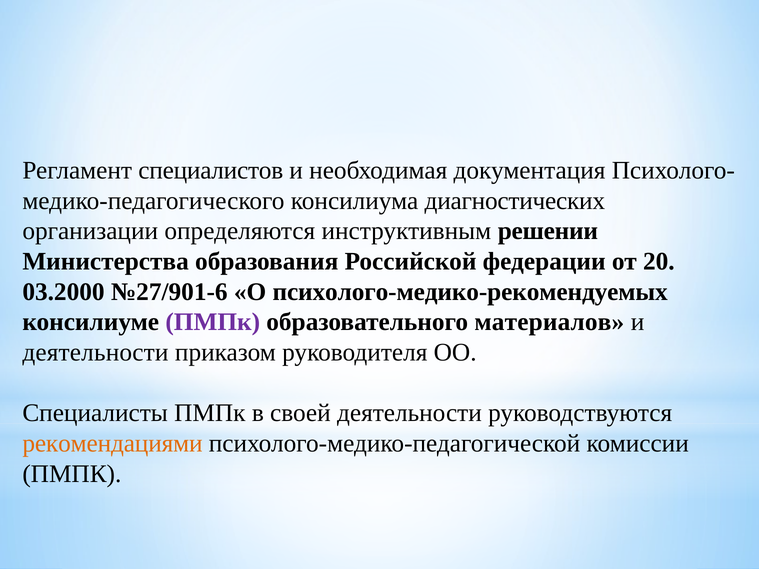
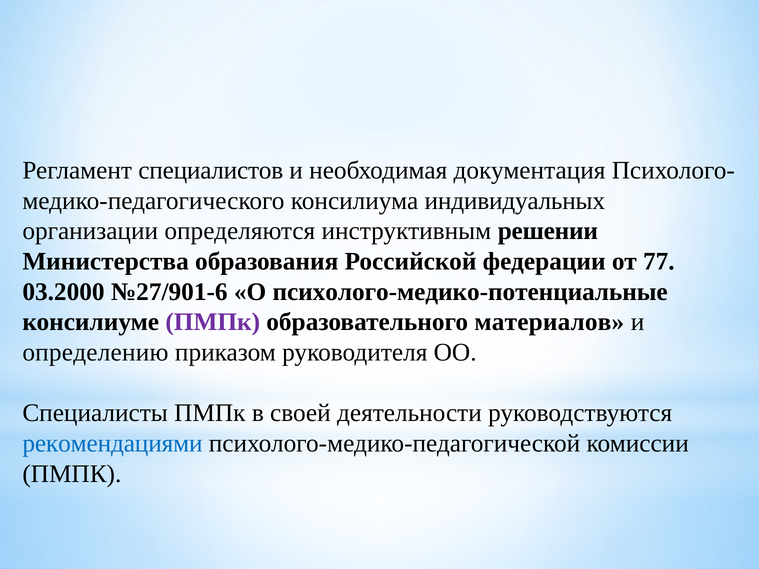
диагностических: диагностических -> индивидуальных (515, 201)
20: 20 -> 77 (659, 262)
психолого-медико-рекомендуемых: психолого-медико-рекомендуемых -> психолого-медико-потенциальные (470, 292)
деятельности: деятельности -> определению (95, 353)
рекомендациями colour: orange -> blue (112, 444)
